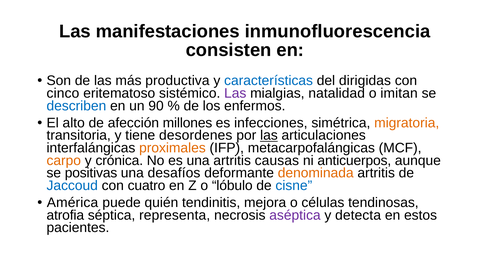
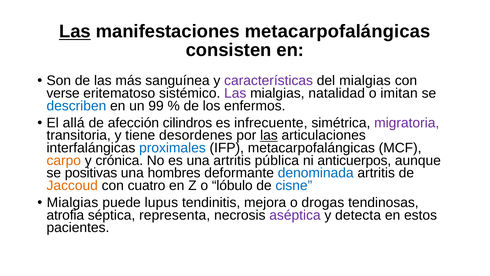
Las underline: none -> present (75, 32)
manifestaciones inmunofluorescencia: inmunofluorescencia -> metacarpofalángicas (338, 32)
productiva: productiva -> sanguínea (177, 81)
características colour: blue -> purple (269, 81)
del dirigidas: dirigidas -> mialgias (365, 81)
cinco: cinco -> verse (63, 93)
90: 90 -> 99 (156, 106)
alto: alto -> allá (74, 123)
millones: millones -> cilindros (187, 123)
infecciones: infecciones -> infrecuente (271, 123)
migratoria colour: orange -> purple (407, 123)
proximales colour: orange -> blue (172, 148)
causas: causas -> pública (277, 160)
desafíos: desafíos -> hombres (174, 173)
denominada colour: orange -> blue (316, 173)
Jaccoud colour: blue -> orange (72, 185)
América: América -> Mialgias (73, 202)
quién: quién -> lupus (161, 202)
células: células -> drogas (323, 202)
